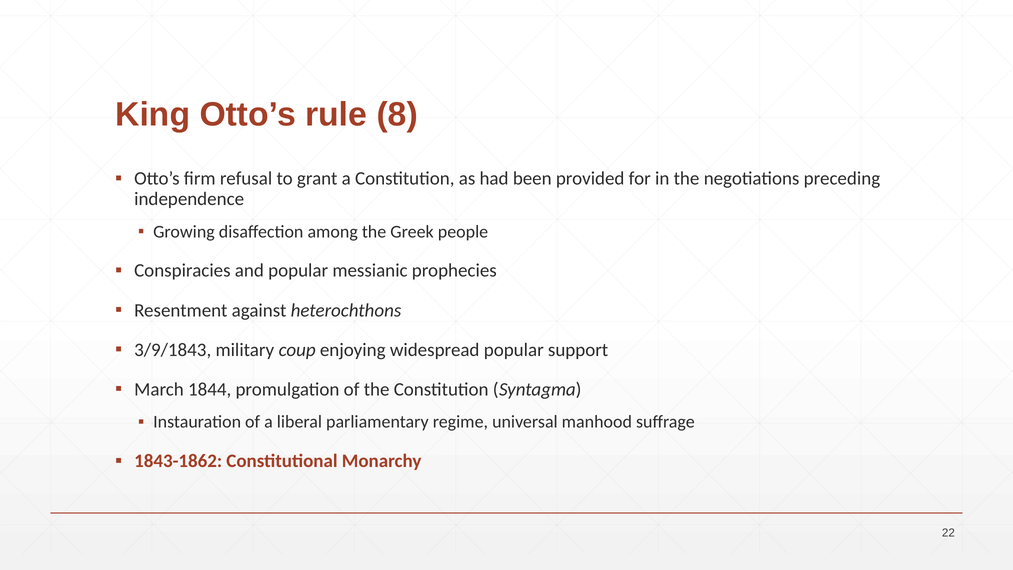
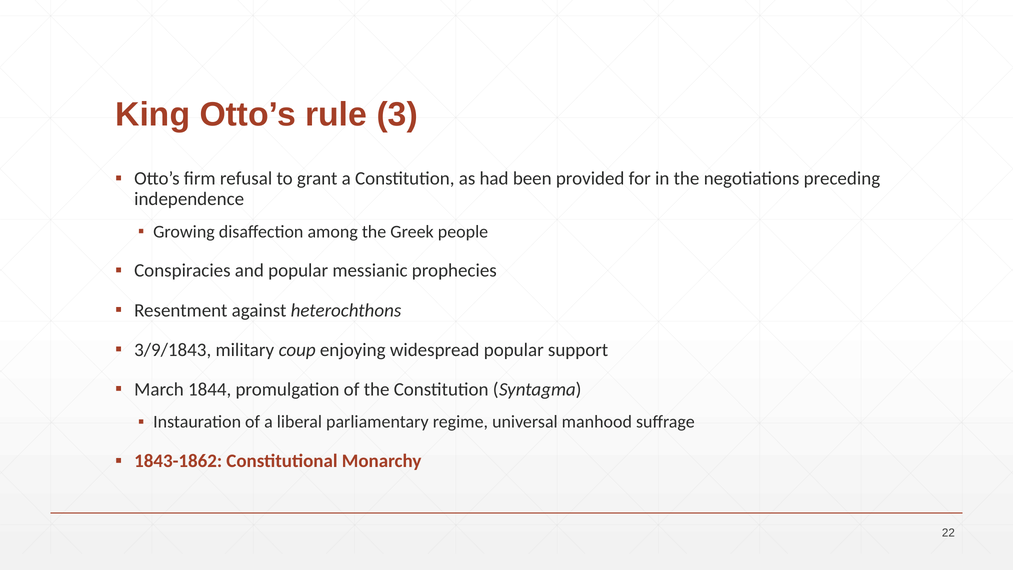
8: 8 -> 3 (397, 115)
